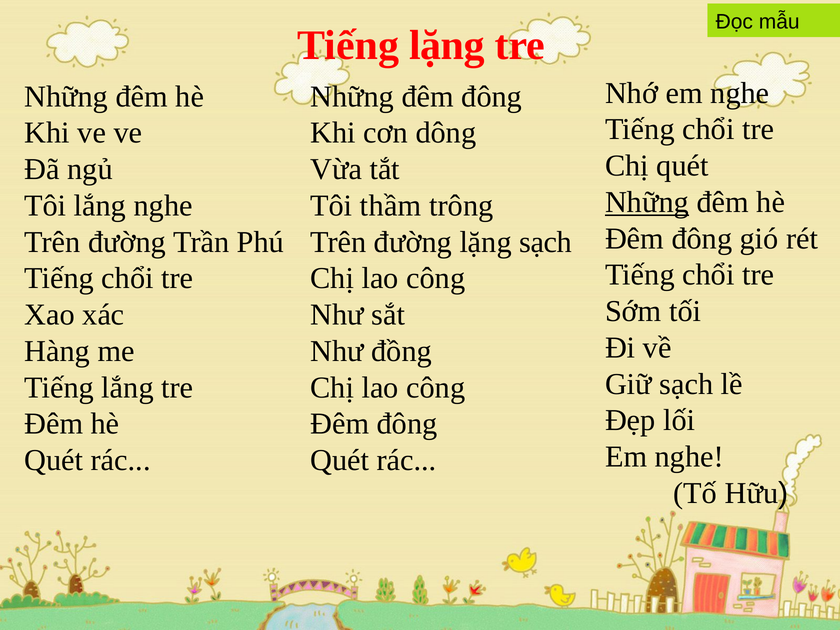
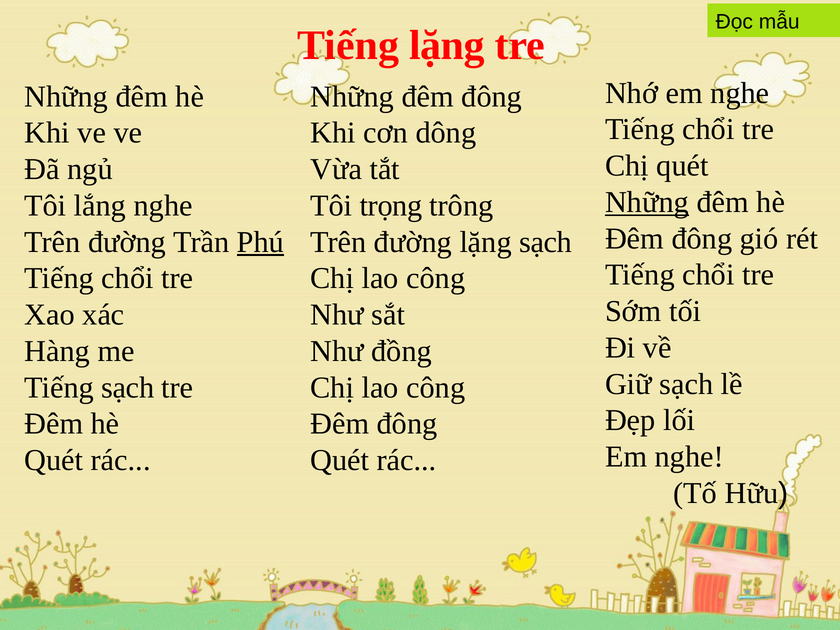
thầm: thầm -> trọng (391, 206)
Phú underline: none -> present (260, 242)
Tiếng lắng: lắng -> sạch (128, 388)
